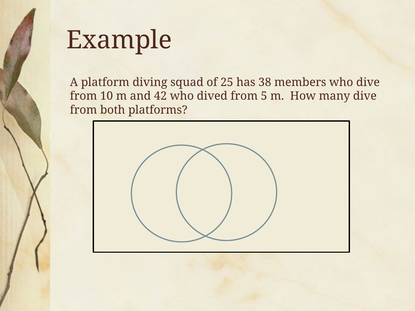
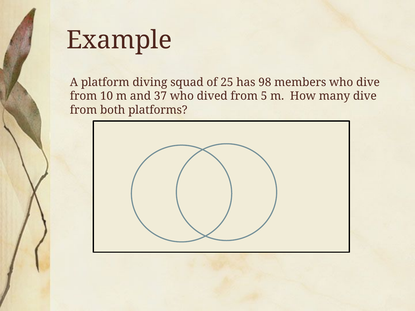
38: 38 -> 98 (265, 82)
42: 42 -> 37 (160, 96)
